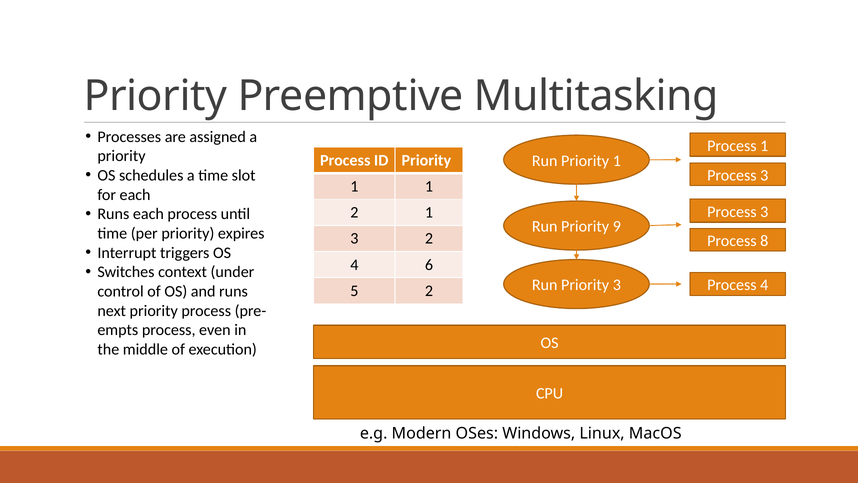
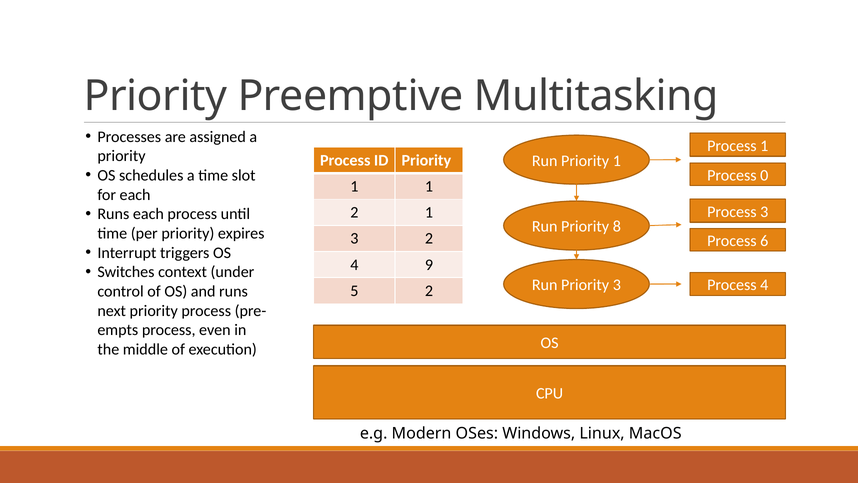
3: 3 -> 0 (764, 175)
9: 9 -> 8 (617, 227)
8: 8 -> 6 (764, 241)
6: 6 -> 9 (429, 265)
